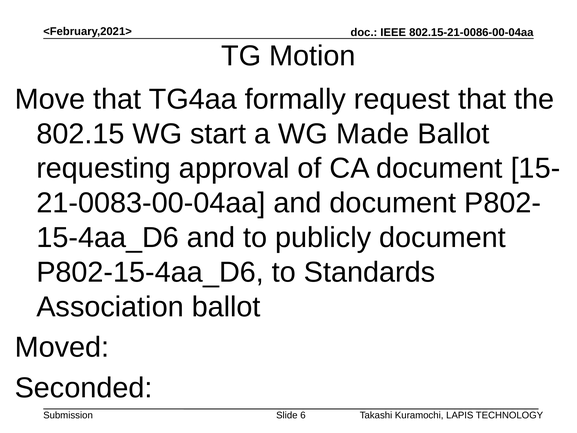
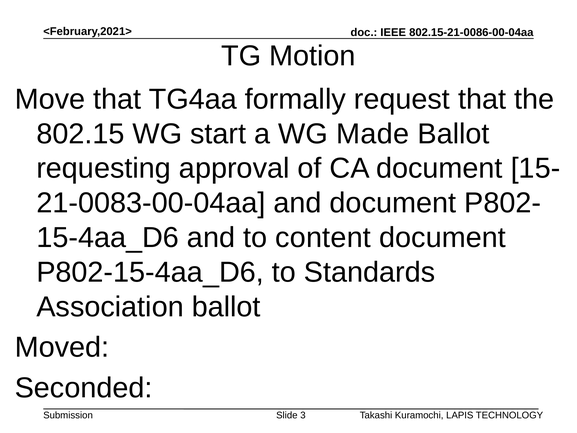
publicly: publicly -> content (323, 238)
6: 6 -> 3 (303, 415)
